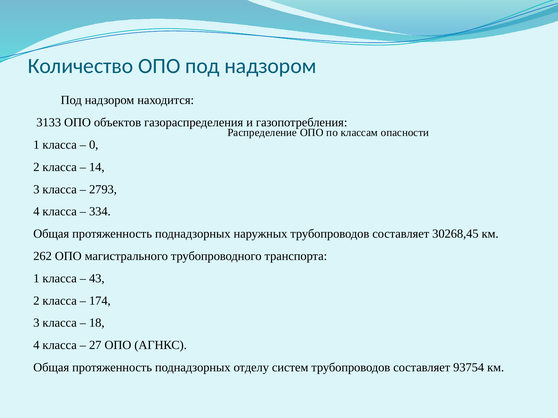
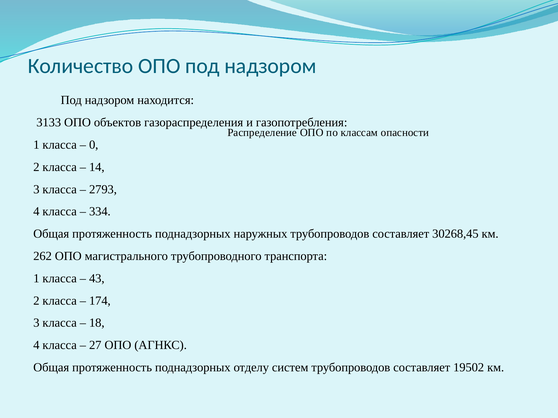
93754: 93754 -> 19502 (469, 368)
